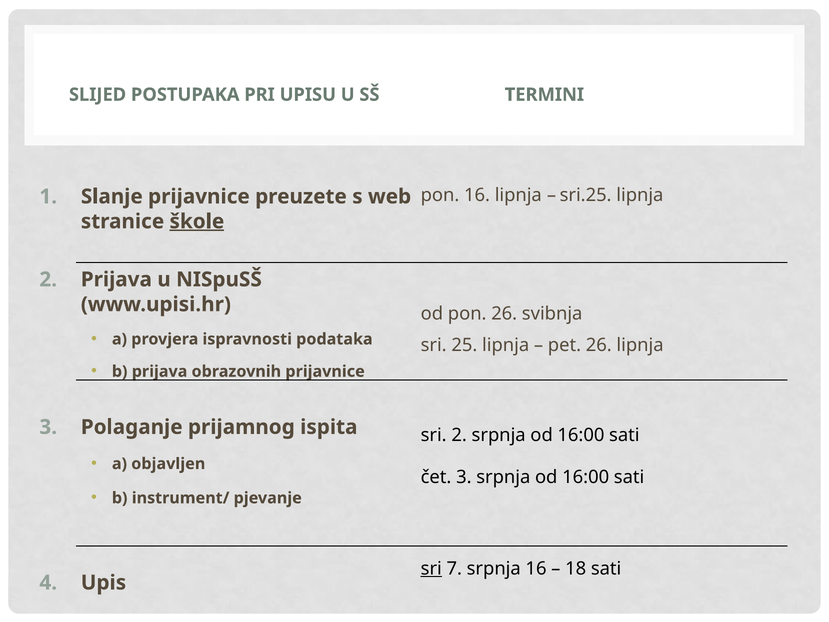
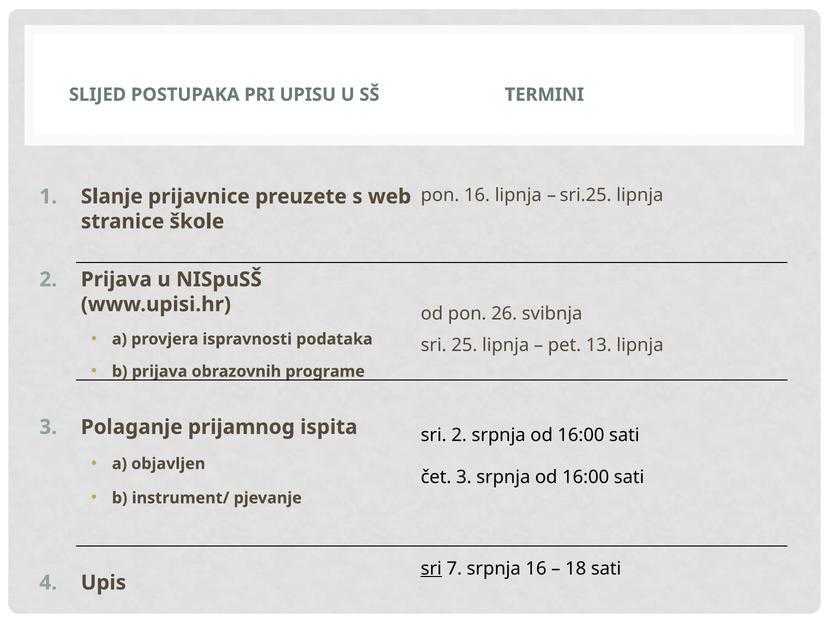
škole underline: present -> none (197, 221)
pet 26: 26 -> 13 (599, 345)
obrazovnih prijavnice: prijavnice -> programe (325, 371)
